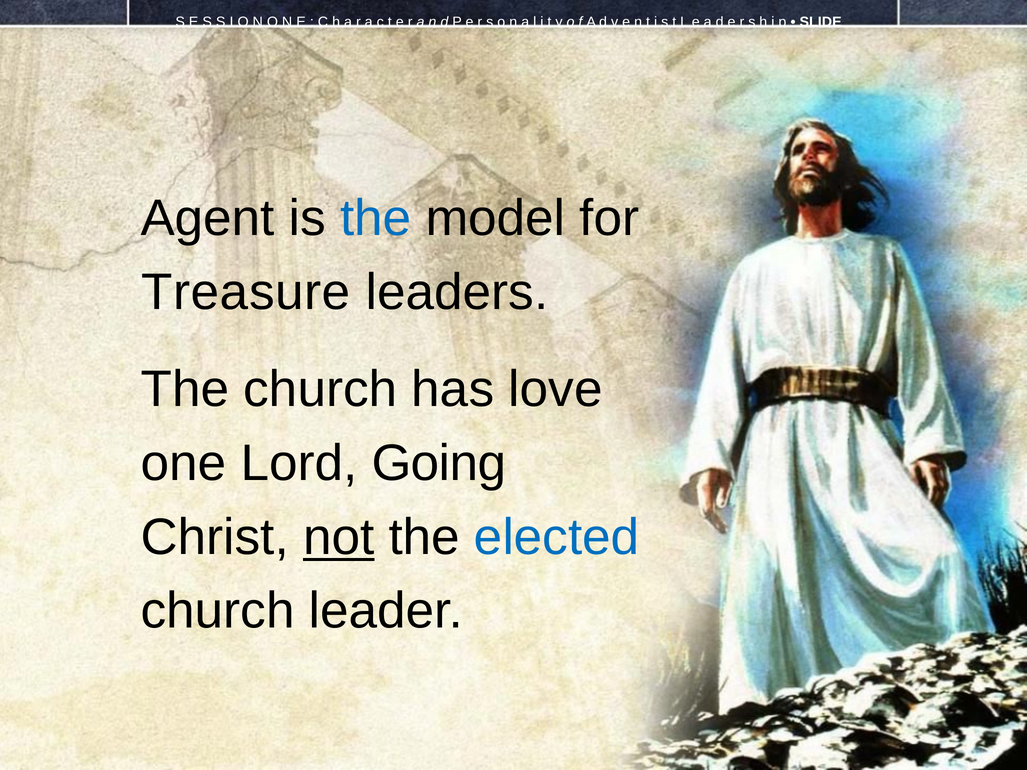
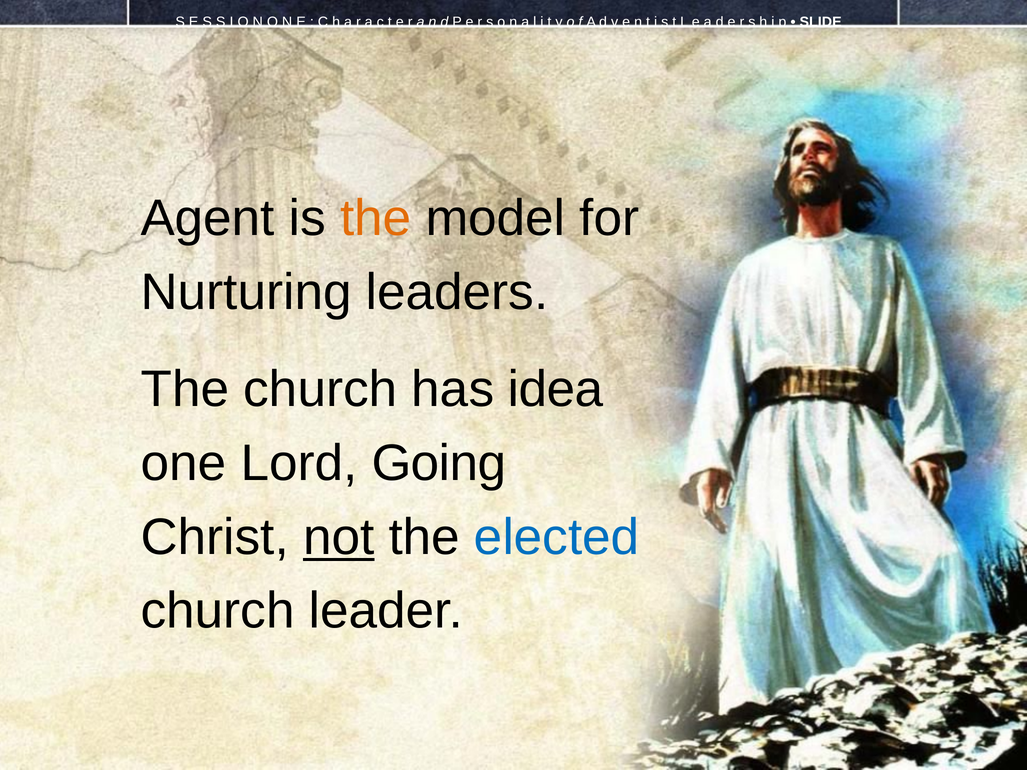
the colour: blue -> orange (376, 218)
Treasure: Treasure -> Nurturing (246, 292)
love: love -> idea (556, 389)
